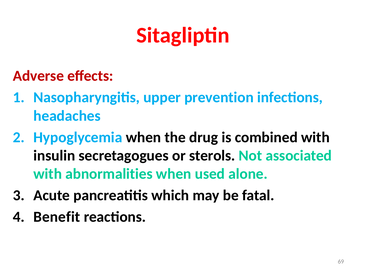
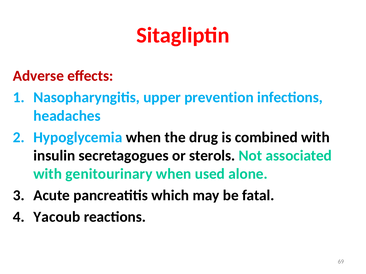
abnormalities: abnormalities -> genitourinary (109, 174)
Benefit: Benefit -> Yacoub (57, 217)
